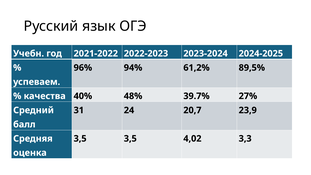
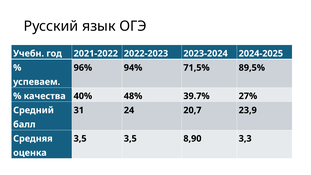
61,2%: 61,2% -> 71,5% (197, 68)
4,02: 4,02 -> 8,90 (192, 139)
